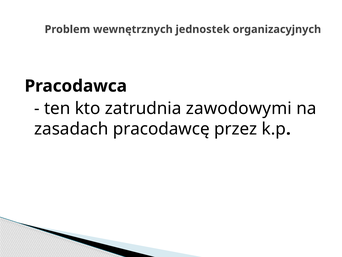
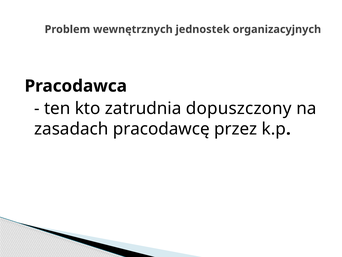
zawodowymi: zawodowymi -> dopuszczony (239, 108)
